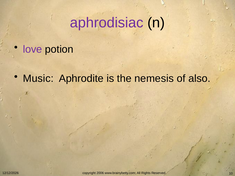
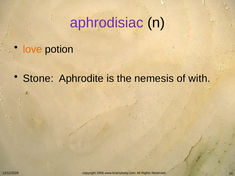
love colour: purple -> orange (32, 49)
Music: Music -> Stone (38, 79)
also: also -> with (199, 79)
